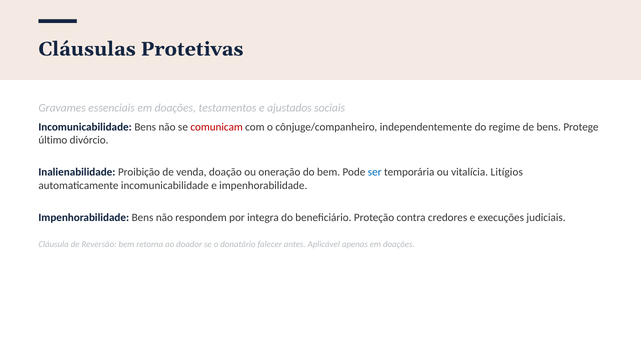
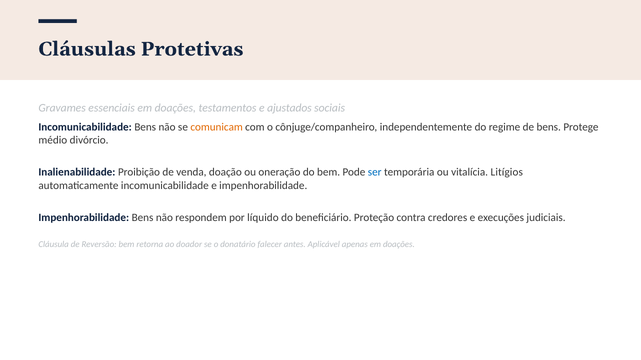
comunicam colour: red -> orange (217, 127)
último: último -> médio (53, 140)
integra: integra -> líquido (263, 218)
